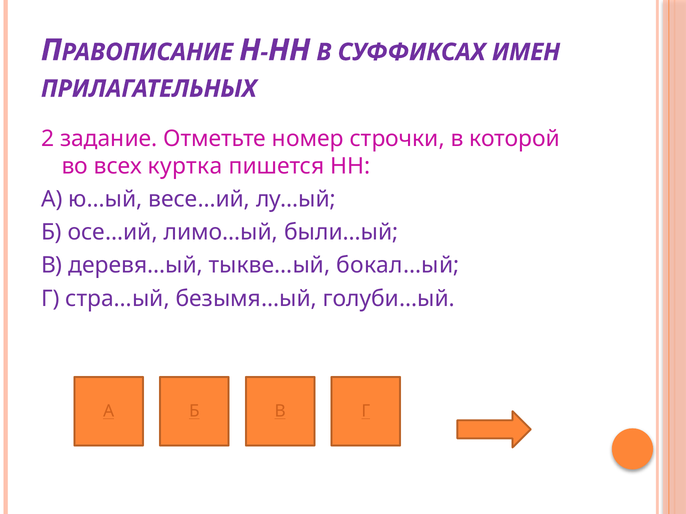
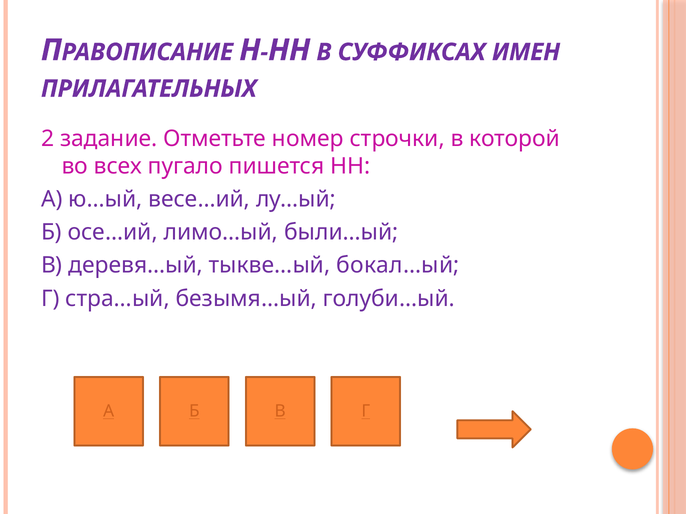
куртка: куртка -> пугало (185, 166)
